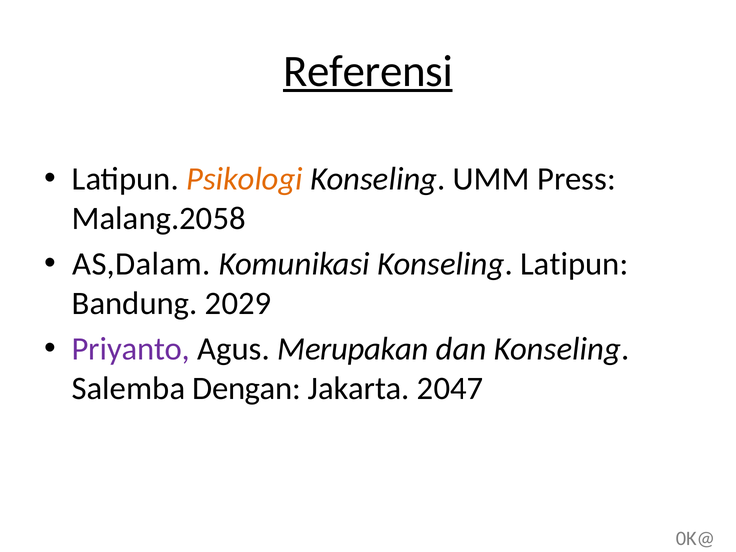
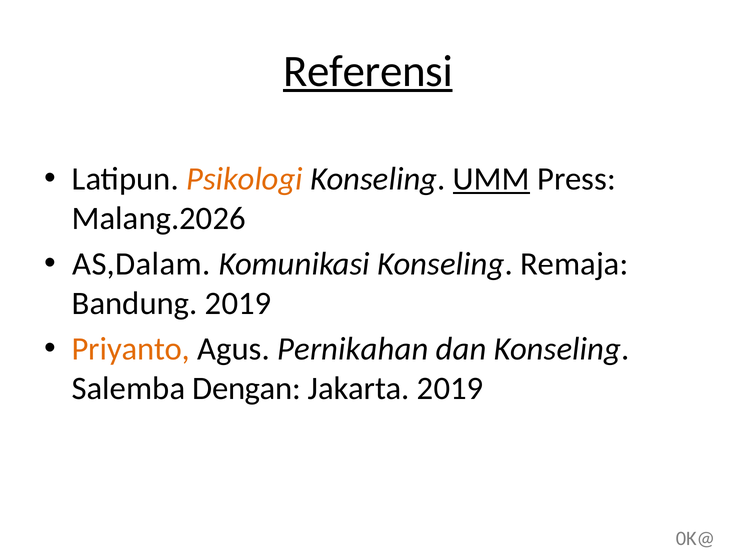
UMM underline: none -> present (491, 179)
Malang.2058: Malang.2058 -> Malang.2026 (159, 218)
Konseling Latipun: Latipun -> Remaja (574, 264)
Bandung 2029: 2029 -> 2019 (238, 303)
Priyanto colour: purple -> orange (131, 349)
Merupakan: Merupakan -> Pernikahan (353, 349)
Jakarta 2047: 2047 -> 2019 (450, 388)
